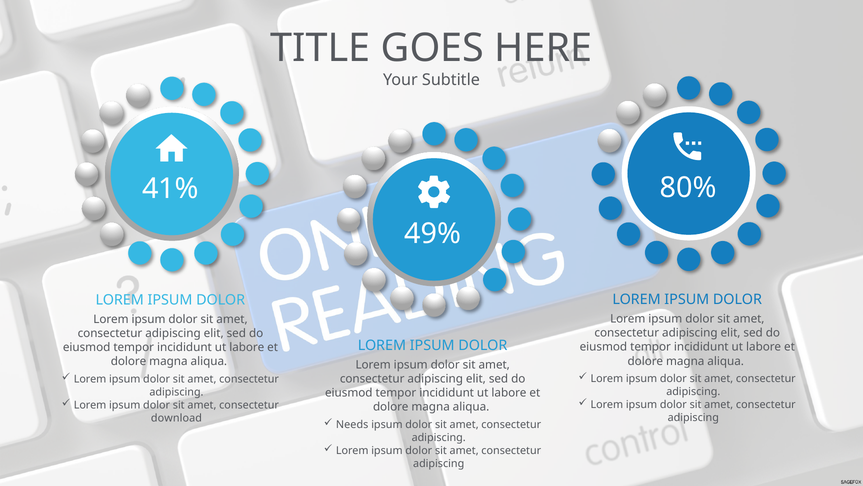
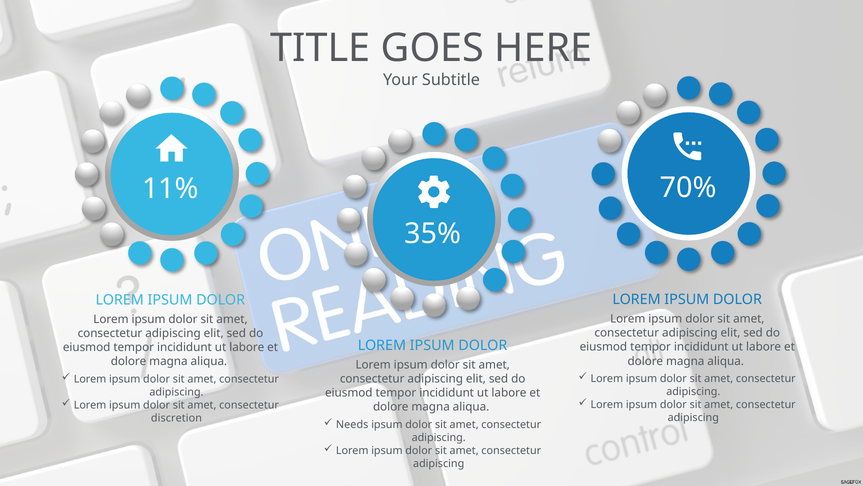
80%: 80% -> 70% (688, 188)
41%: 41% -> 11% (170, 189)
49%: 49% -> 35% (433, 234)
download: download -> discretion (176, 418)
